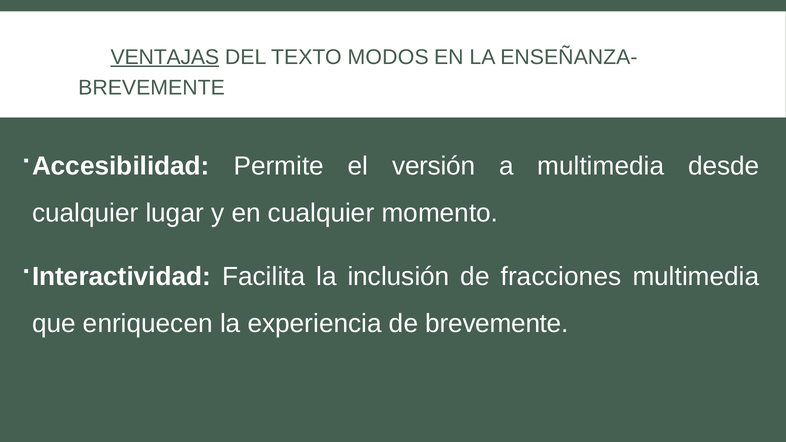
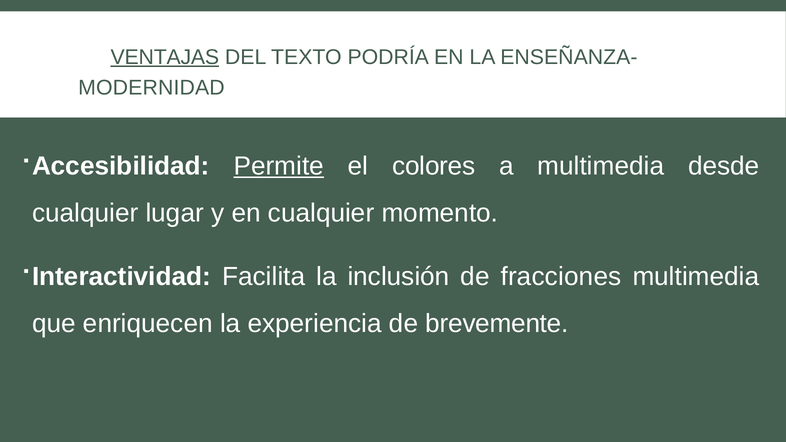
MODOS: MODOS -> PODRÍA (388, 57)
BREVEMENTE: BREVEMENTE -> MODERNIDAD (151, 88)
Permite underline: none -> present (279, 166)
versión: versión -> colores (434, 166)
